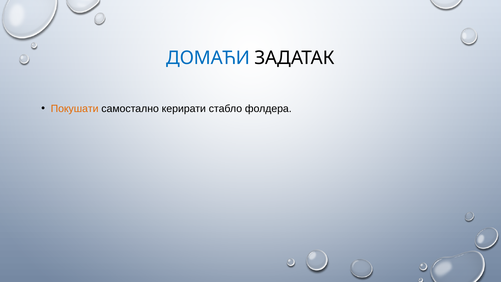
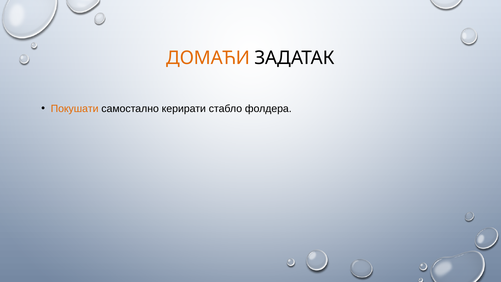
ДОМАЋИ colour: blue -> orange (208, 58)
